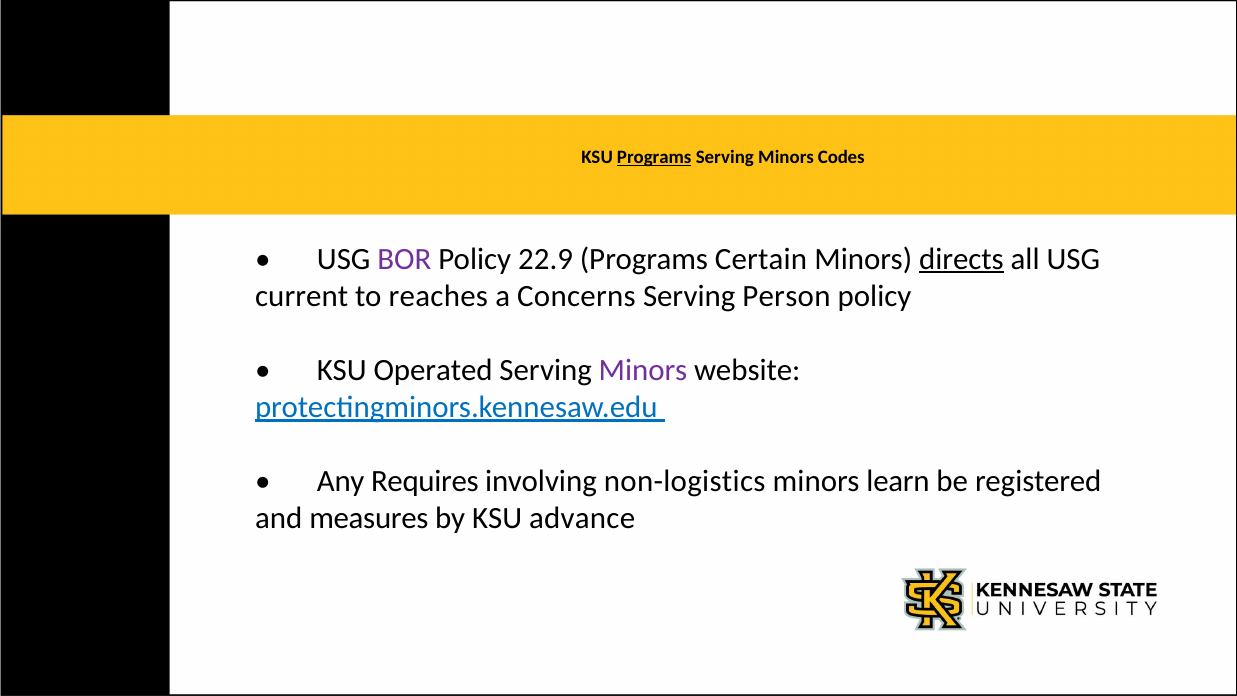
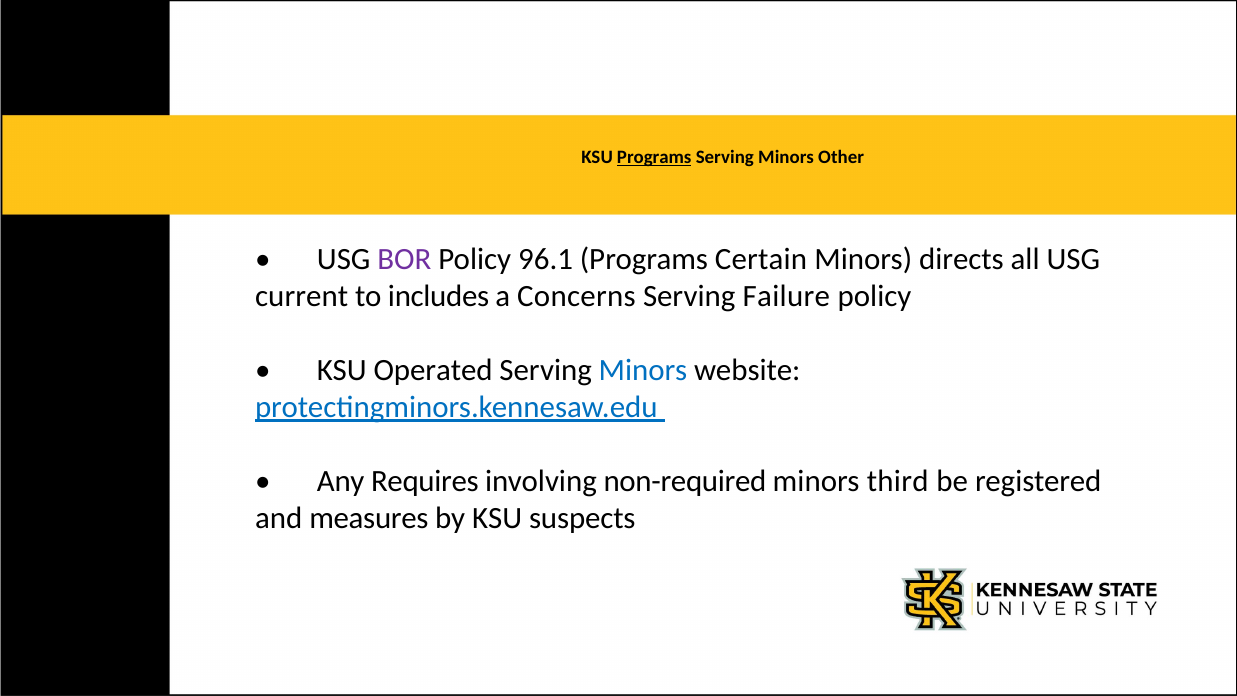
Codes: Codes -> Other (841, 157)
22.9: 22.9 -> 96.1 (546, 259)
directs underline: present -> none (961, 259)
reaches: reaches -> includes (439, 296)
Person: Person -> Failure (786, 296)
Minors colour: purple -> blue (643, 370)
non-logistics: non-logistics -> non-required (685, 481)
learn: learn -> third (898, 481)
advance: advance -> suspects (582, 519)
